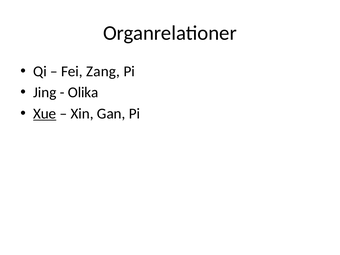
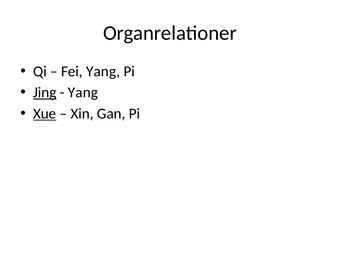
Fei Zang: Zang -> Yang (103, 71)
Jing underline: none -> present (45, 92)
Olika: Olika -> Yang (83, 92)
